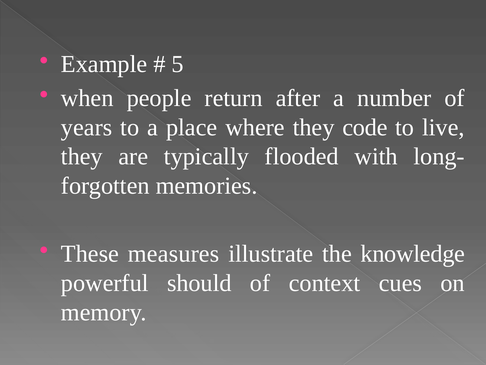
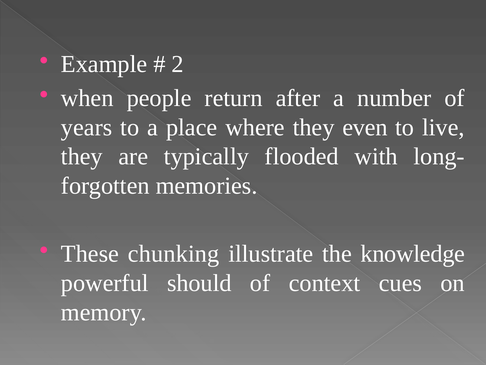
5: 5 -> 2 (178, 64)
code: code -> even (365, 127)
measures: measures -> chunking (174, 254)
